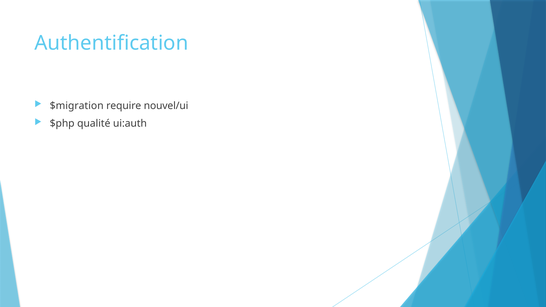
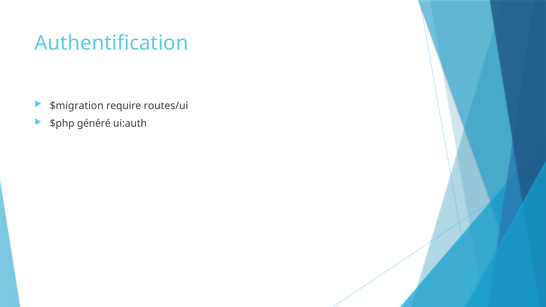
nouvel/ui: nouvel/ui -> routes/ui (166, 106)
qualité: qualité -> généré (94, 124)
